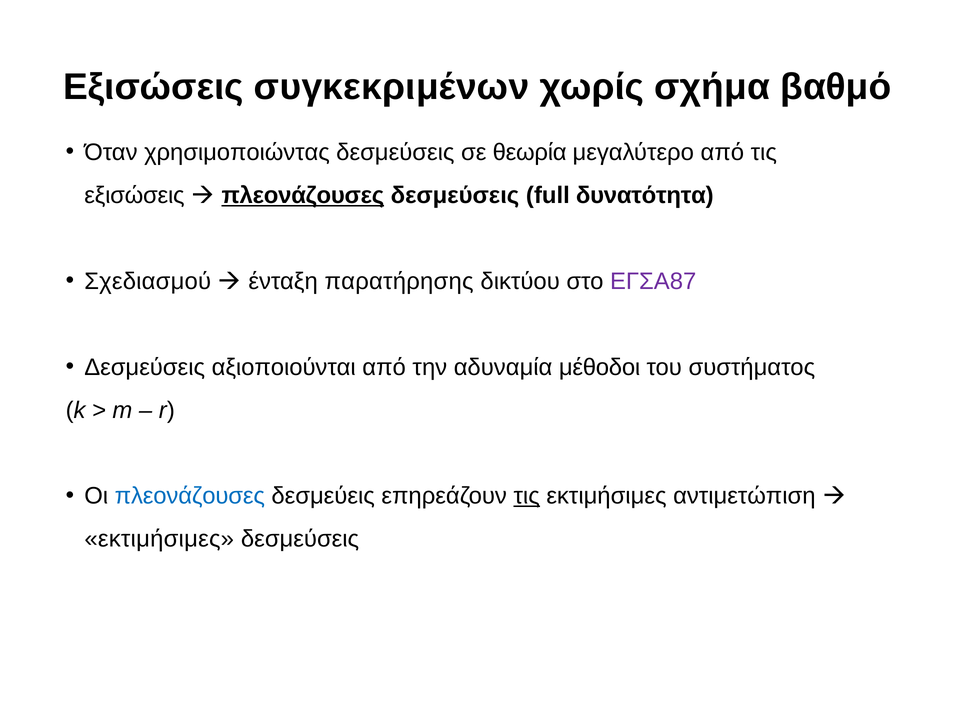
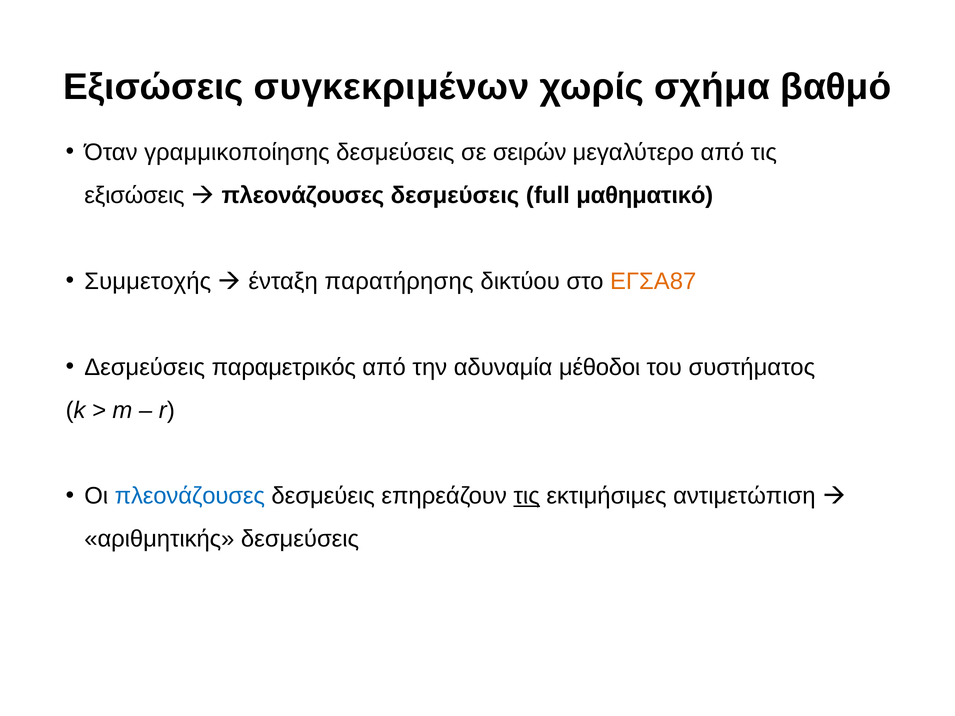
χρησιμοποιώντας: χρησιμοποιώντας -> γραμμικοποίησης (237, 152)
θεωρία: θεωρία -> σειρών (530, 152)
πλεονάζουσες underline: present -> none (303, 195)
δυνατότητα: δυνατότητα -> μαθηματικό (645, 195)
Σχεδιασμού: Σχεδιασμού -> Συμμετοχής (148, 281)
ΕΓΣΑ87 colour: purple -> orange (653, 281)
αξιοποιούνται: αξιοποιούνται -> παραμετρικός (284, 367)
εκτιμήσιμες: εκτιμήσιμες -> αριθμητικής (159, 539)
